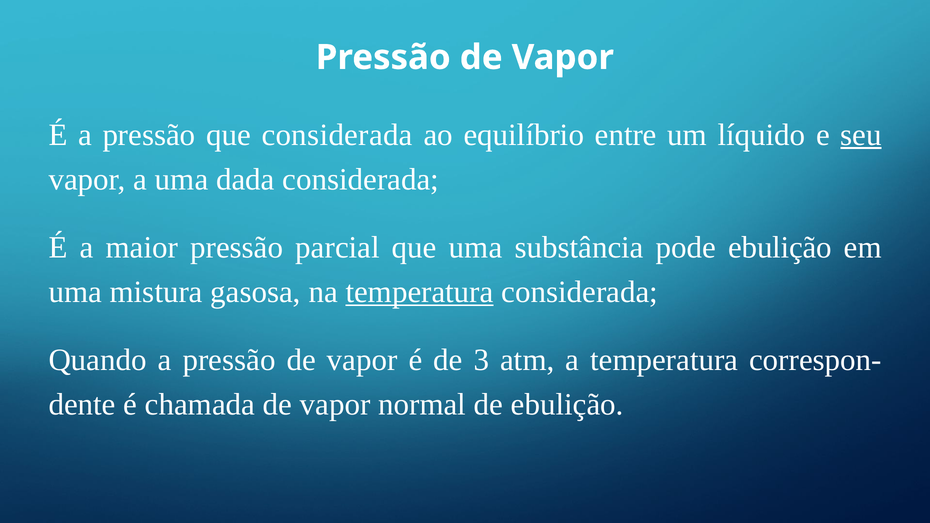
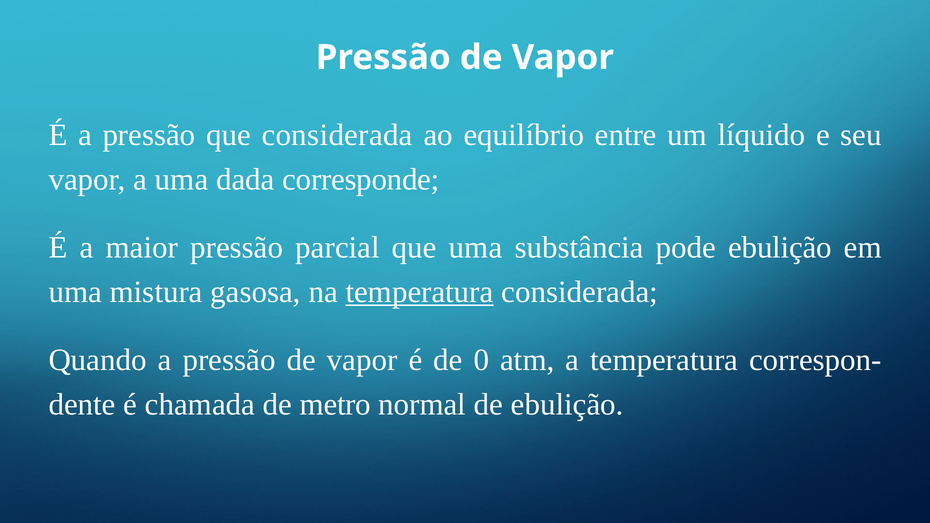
seu underline: present -> none (861, 135)
dada considerada: considerada -> corresponde (361, 179)
3: 3 -> 0 (481, 360)
chamada de vapor: vapor -> metro (335, 405)
